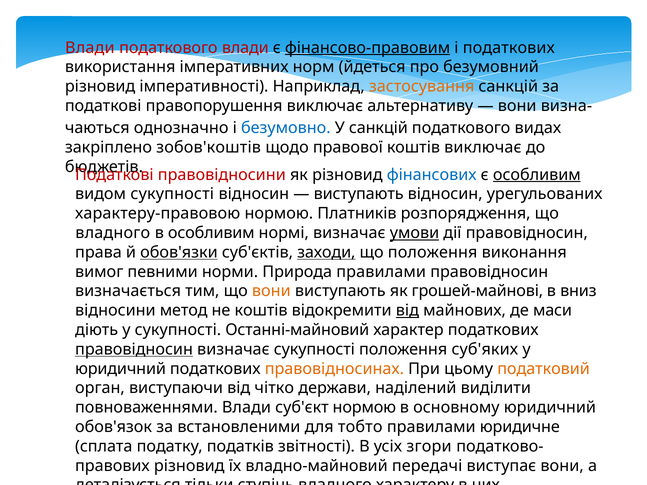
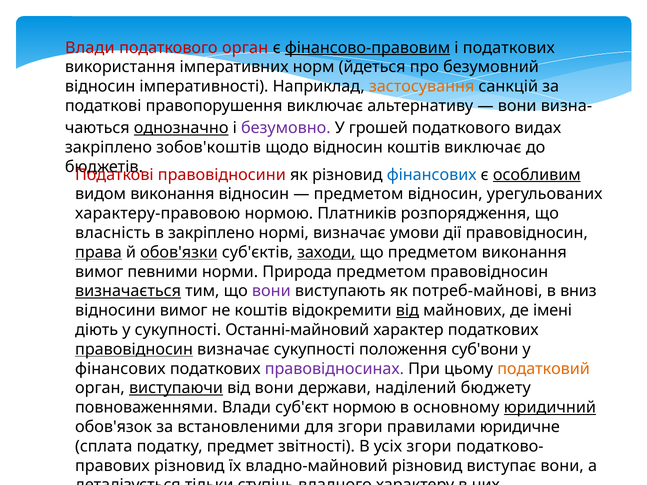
податкового влади: влади -> орган (245, 48)
різновид: різновид -> відносин (100, 87)
однозначно underline: none -> present (181, 128)
безумовно colour: blue -> purple (286, 128)
У санкцій: санкцій -> грошей (378, 128)
щодо правової: правової -> відносин (348, 147)
видом сукупності: сукупності -> виконання (172, 194)
виступають: виступають -> предметом (359, 194)
владного: владного -> власність (113, 233)
в особливим: особливим -> закріплено (211, 233)
умови underline: present -> none (414, 233)
права underline: none -> present (98, 252)
що положення: положення -> предметом (433, 252)
Природа правилами: правилами -> предметом (381, 272)
визначається underline: none -> present (128, 291)
вони colour: orange -> purple (271, 291)
грошей-майнові: грошей-майнові -> потреб-майнові (477, 291)
відносини метод: метод -> вимог (184, 311)
маси: маси -> імені (552, 311)
суб'яких: суб'яких -> суб'вони (485, 349)
юридичний: юридичний -> фінансових (120, 369)
правовідносинах colour: orange -> purple (334, 369)
виступаючи underline: none -> present (176, 388)
від чітко: чітко -> вони (274, 388)
виділити: виділити -> бюджету (496, 388)
юридичний underline: none -> present (550, 408)
для тобто: тобто -> згори (360, 427)
податків: податків -> предмет (240, 447)
владно-майновий передачі: передачі -> різновид (427, 466)
